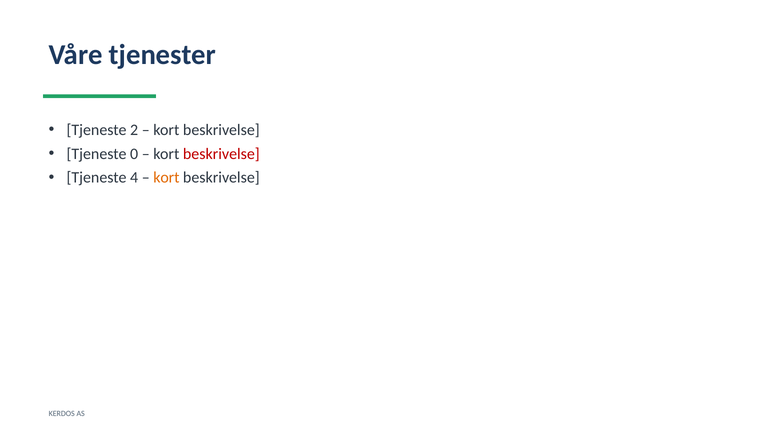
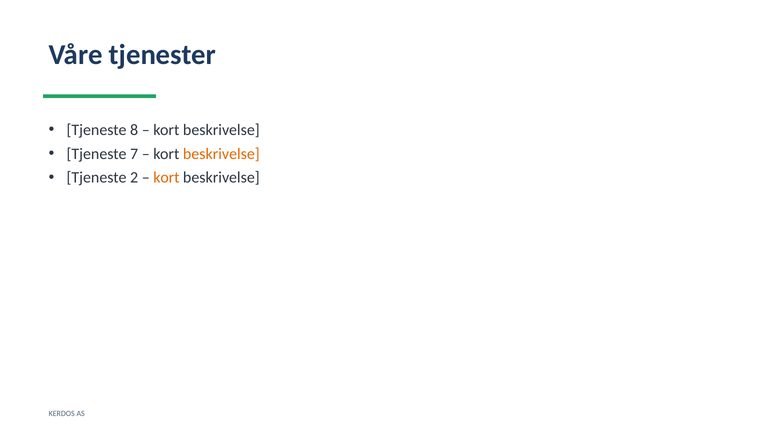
2: 2 -> 8 (134, 130)
0: 0 -> 7 (134, 153)
beskrivelse colour: red -> orange (221, 153)
4: 4 -> 2 (134, 177)
